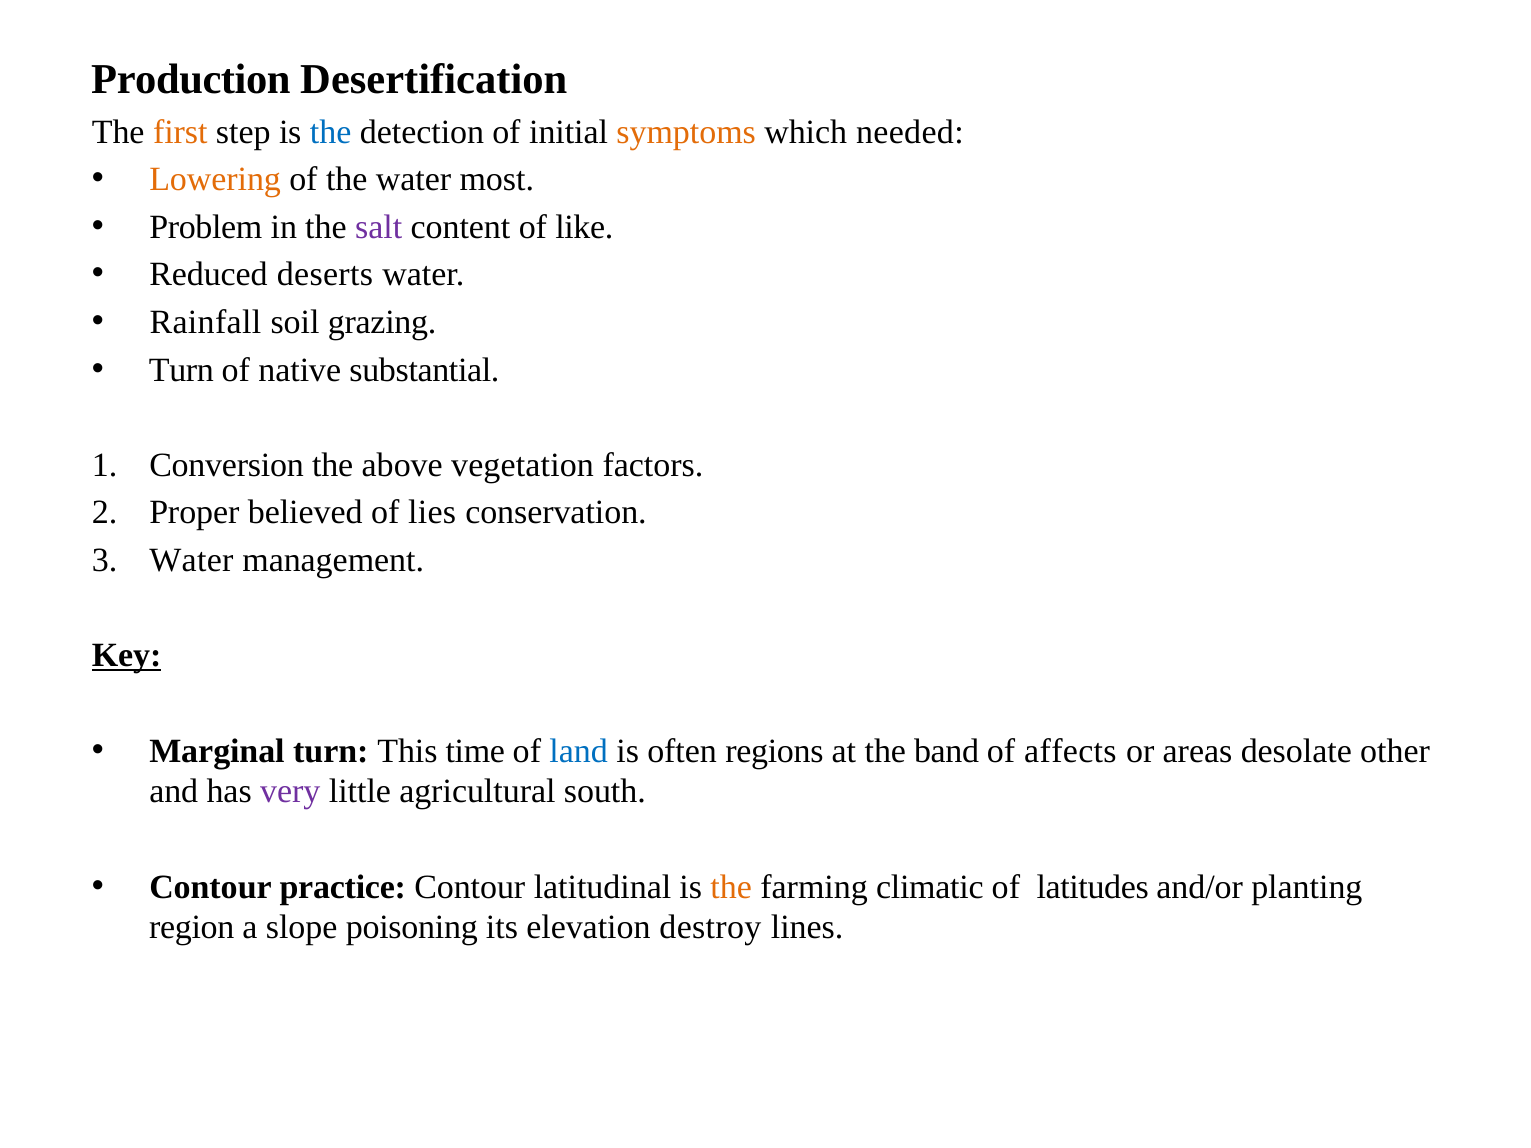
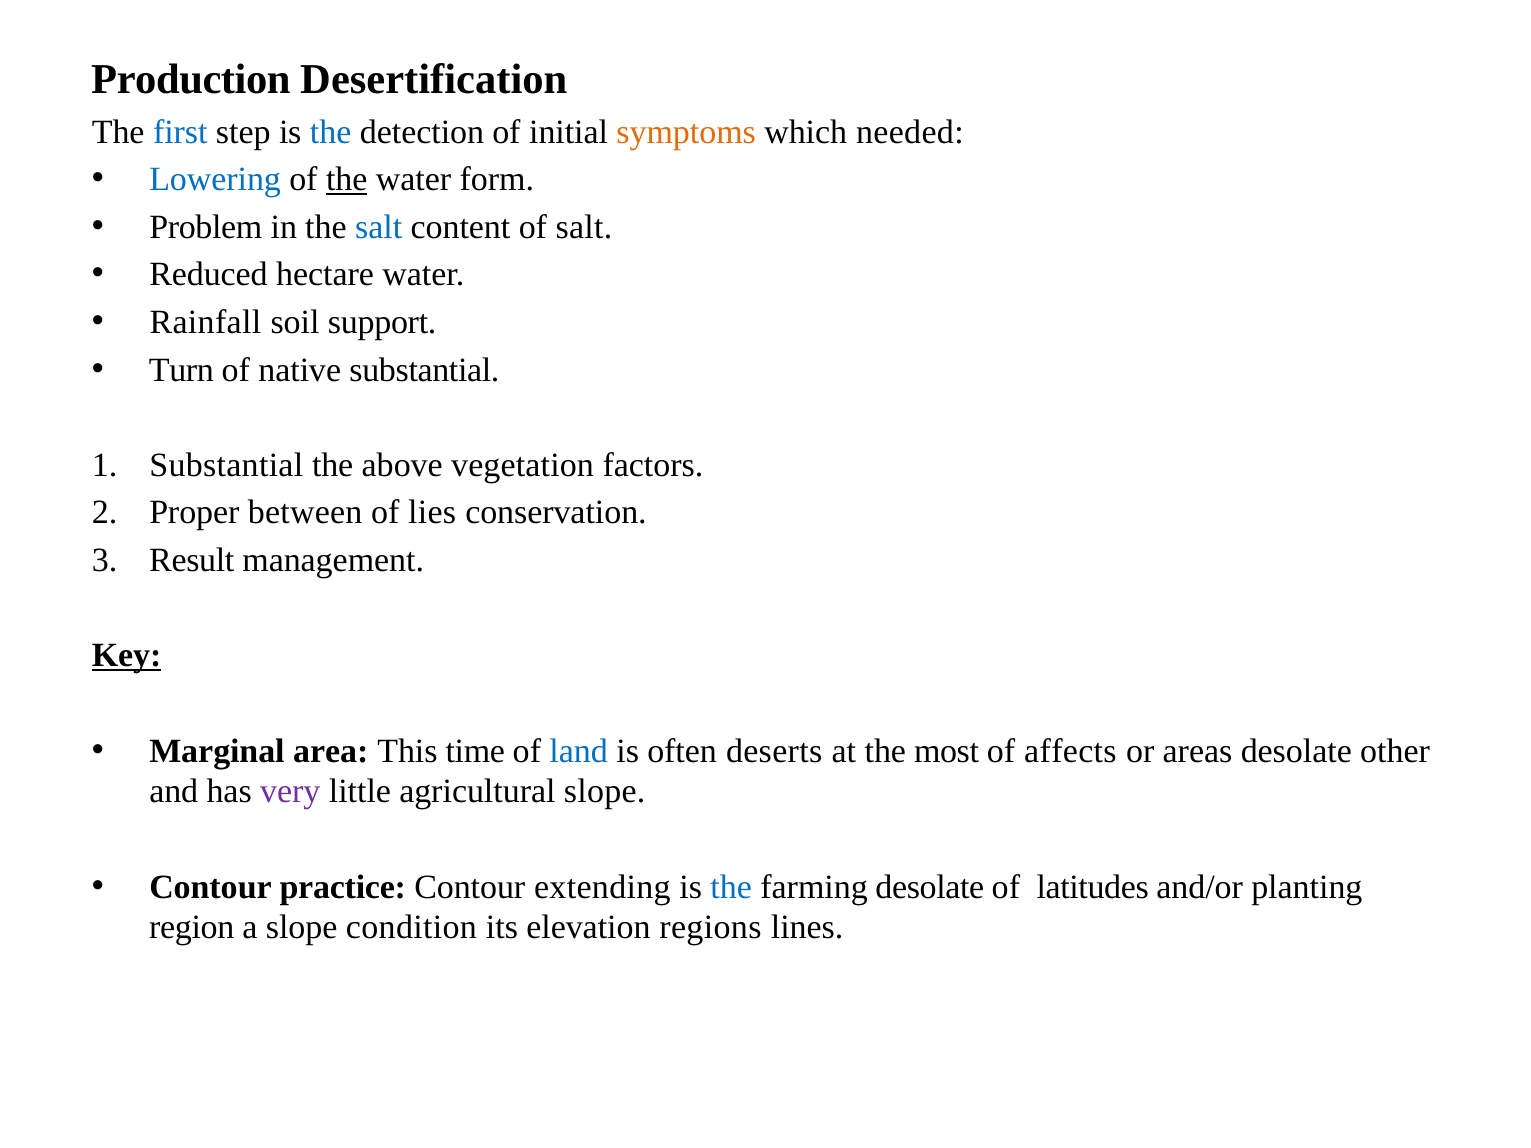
first colour: orange -> blue (180, 132)
Lowering colour: orange -> blue (215, 180)
the underline: none -> present (347, 180)
most: most -> form (497, 180)
salt colour: purple -> blue (379, 227)
of like: like -> salt (584, 227)
deserts: deserts -> hectare (325, 275)
grazing: grazing -> support (382, 322)
Conversion: Conversion -> Substantial (226, 465)
believed: believed -> between (305, 513)
Water: Water -> Result (192, 560)
Marginal turn: turn -> area (331, 751)
regions: regions -> deserts (774, 751)
band: band -> most (947, 751)
agricultural south: south -> slope (605, 792)
latitudinal: latitudinal -> extending (602, 887)
the colour: orange -> blue (731, 887)
farming climatic: climatic -> desolate (930, 887)
poisoning: poisoning -> condition (411, 928)
destroy: destroy -> regions (710, 928)
